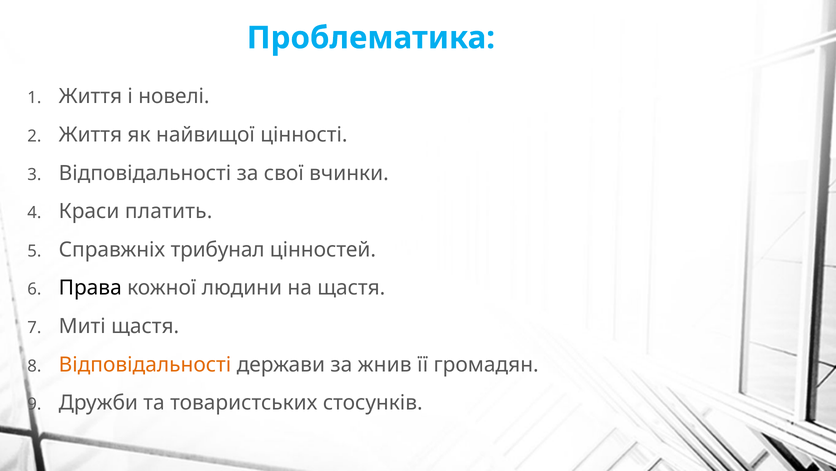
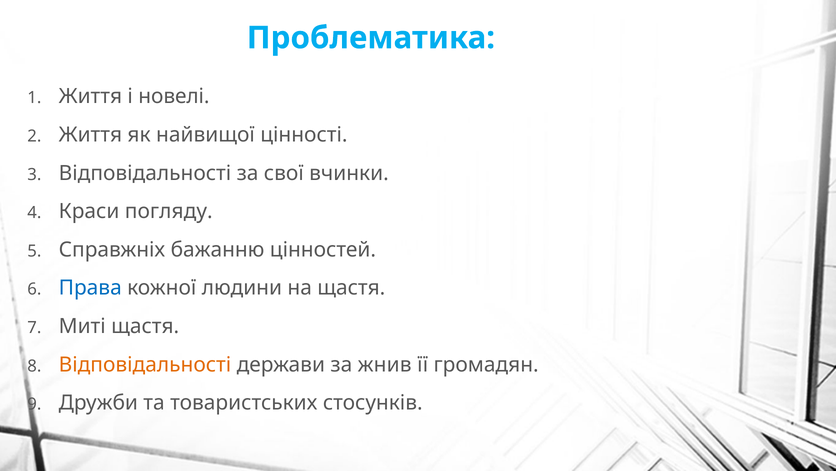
платить: платить -> погляду (169, 211)
трибунал: трибунал -> бажанню (218, 249)
Права colour: black -> blue (90, 288)
